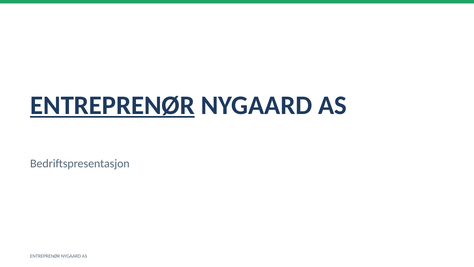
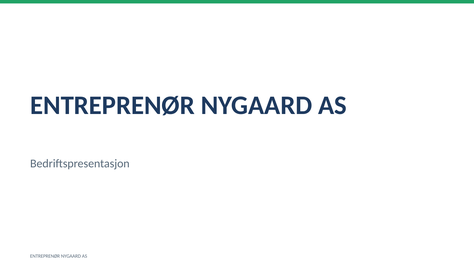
ENTREPRENØR underline: present -> none (112, 105)
